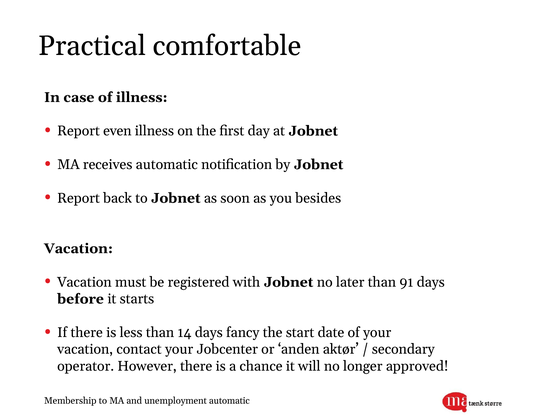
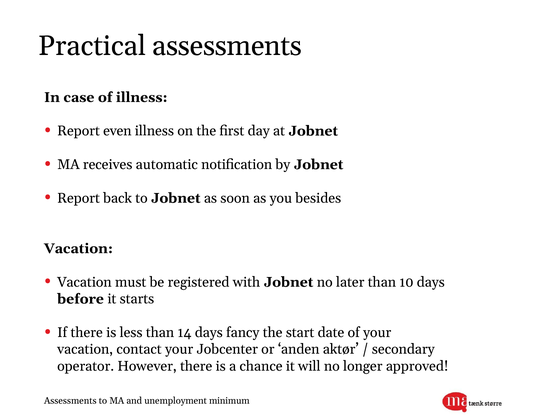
Practical comfortable: comfortable -> assessments (227, 46)
91: 91 -> 10 (406, 282)
Membership: Membership -> Assessments (70, 401)
unemployment automatic: automatic -> minimum (229, 401)
